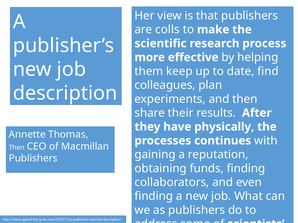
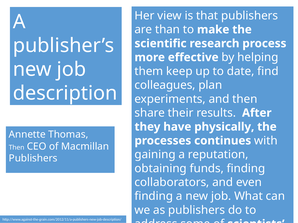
colls: colls -> than (168, 30)
